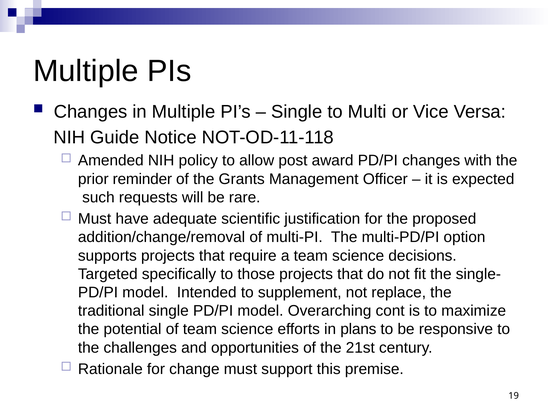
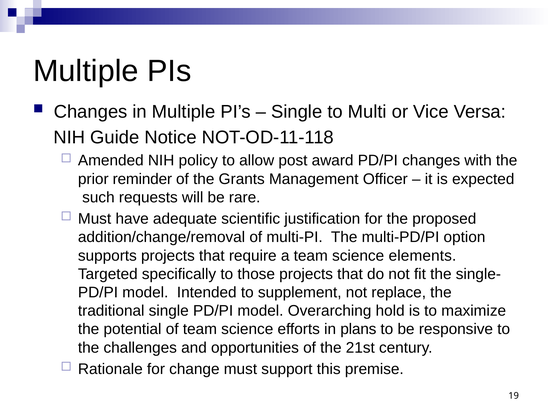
decisions: decisions -> elements (422, 256)
cont: cont -> hold (390, 311)
